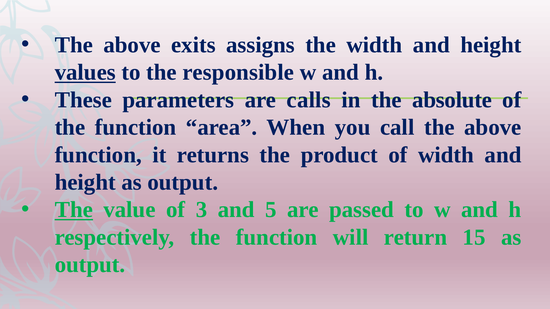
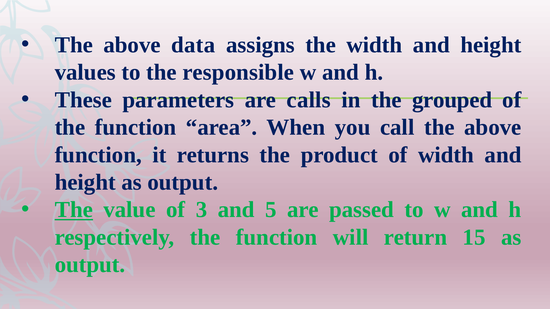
exits: exits -> data (193, 45)
values underline: present -> none (85, 73)
absolute: absolute -> grouped (452, 100)
